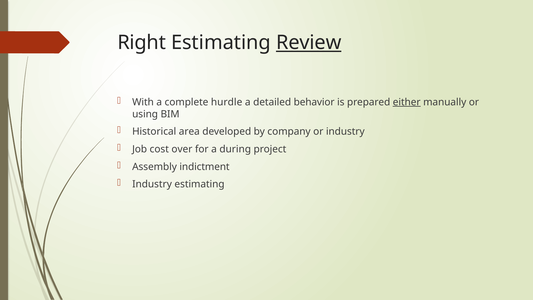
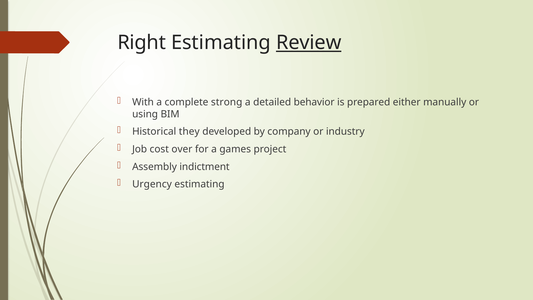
hurdle: hurdle -> strong (227, 102)
either underline: present -> none (407, 102)
area: area -> they (189, 132)
during: during -> games (235, 149)
Industry: Industry -> Urgency (152, 184)
